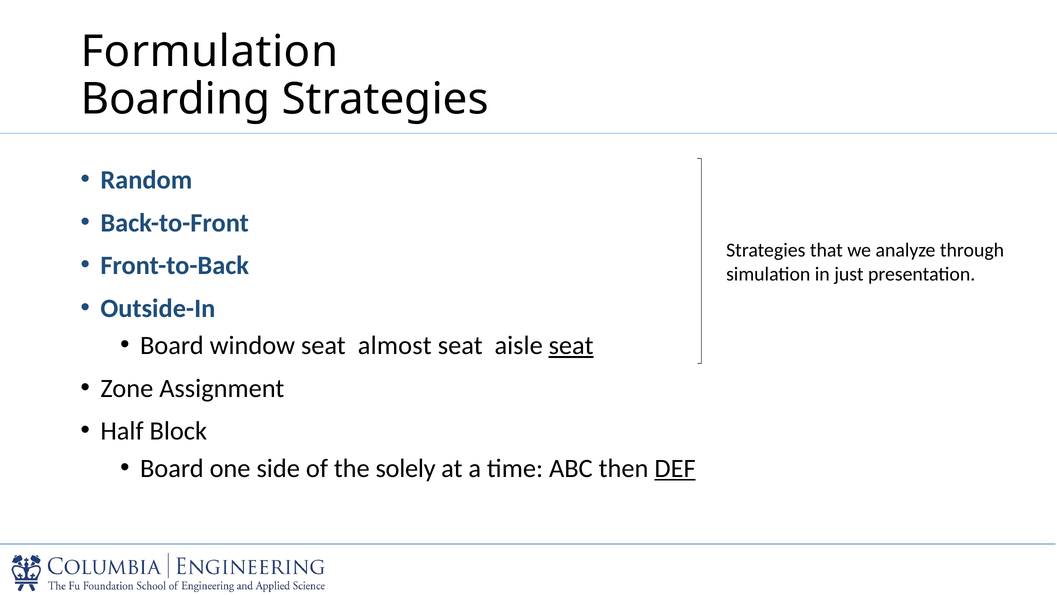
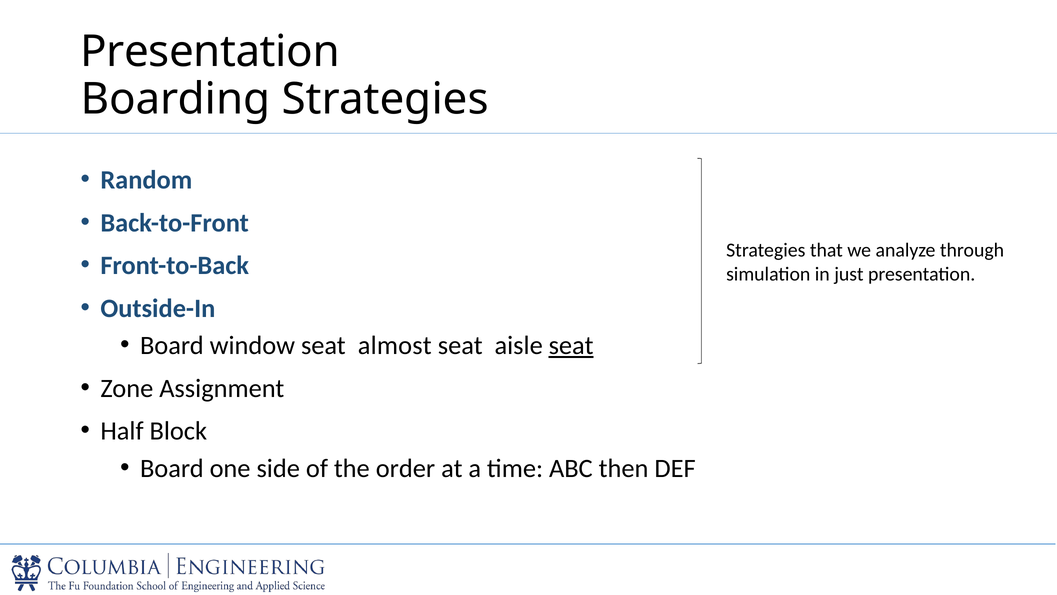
Formulation: Formulation -> Presentation (210, 51)
solely: solely -> order (405, 468)
DEF underline: present -> none (675, 468)
